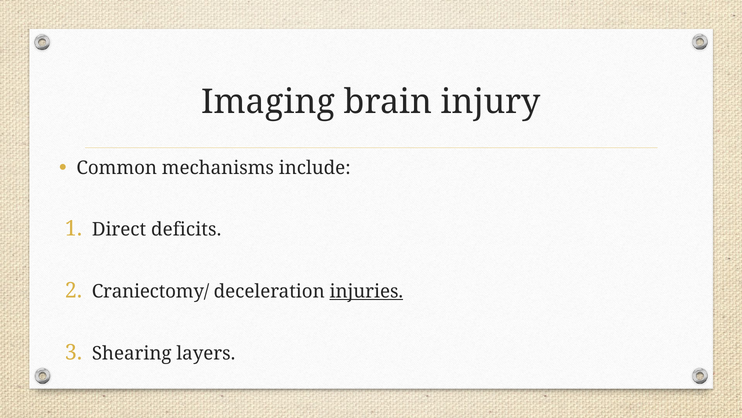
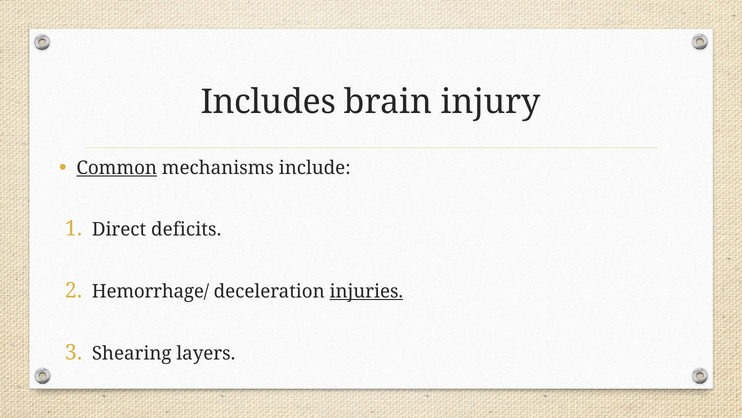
Imaging: Imaging -> Includes (268, 102)
Common underline: none -> present (117, 168)
Craniectomy/: Craniectomy/ -> Hemorrhage/ (150, 291)
